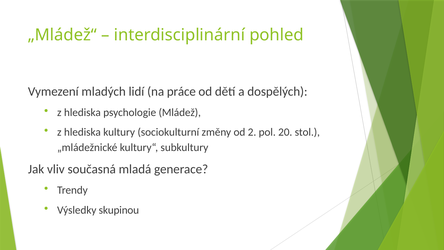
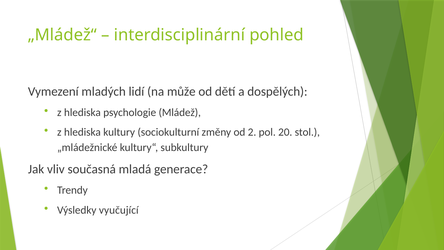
práce: práce -> může (181, 91)
skupinou: skupinou -> vyučující (119, 210)
